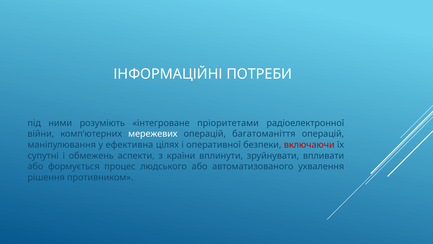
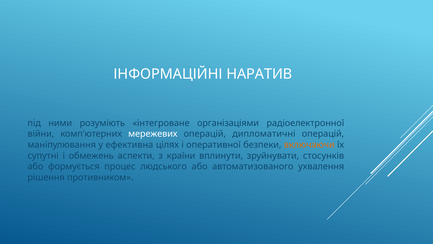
ПОТРЕБИ: ПОТРЕБИ -> НАРАТИВ (259, 74)
пріоритетами: пріоритетами -> організаціями (228, 123)
багатоманіття: багатоманіття -> дипломатичні (264, 134)
включаючи colour: red -> orange (309, 145)
впливати: впливати -> стосунків (324, 155)
